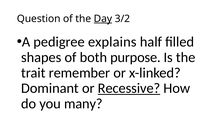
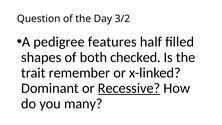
Day underline: present -> none (103, 19)
explains: explains -> features (112, 42)
purpose: purpose -> checked (135, 57)
